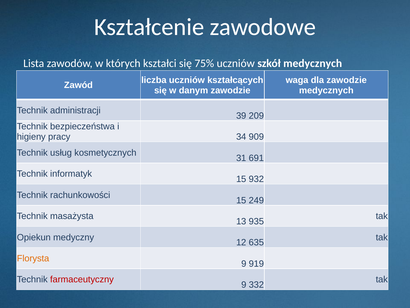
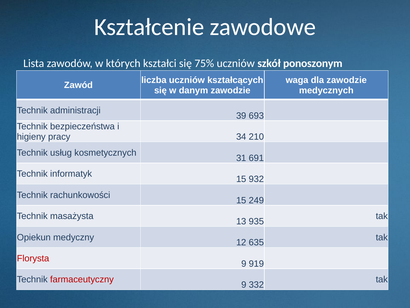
szkół medycznych: medycznych -> ponoszonym (313, 63)
209: 209 -> 693 (256, 116)
909: 909 -> 210 (256, 137)
Florysta colour: orange -> red (33, 258)
